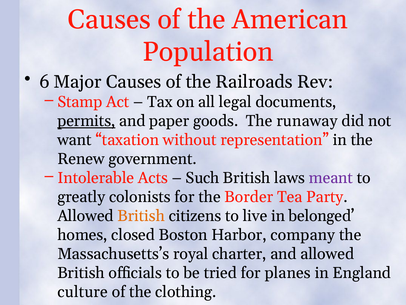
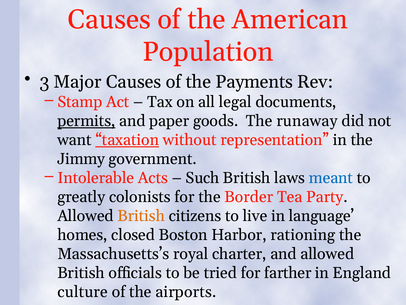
6: 6 -> 3 (44, 82)
Railroads: Railroads -> Payments (254, 82)
taxation underline: none -> present (127, 140)
Renew: Renew -> Jimmy (81, 159)
meant colour: purple -> blue (331, 178)
belonged: belonged -> language (322, 216)
company: company -> rationing (303, 235)
planes: planes -> farther (288, 273)
clothing: clothing -> airports (186, 292)
